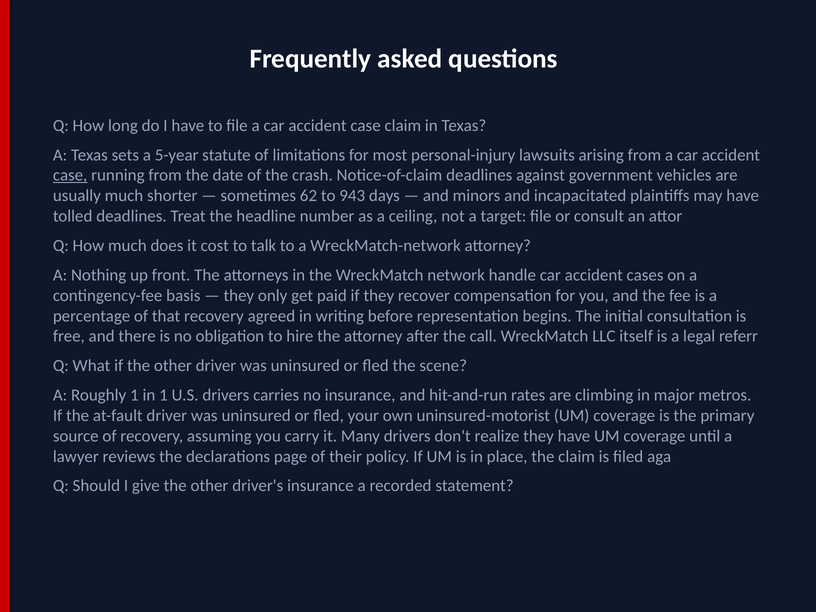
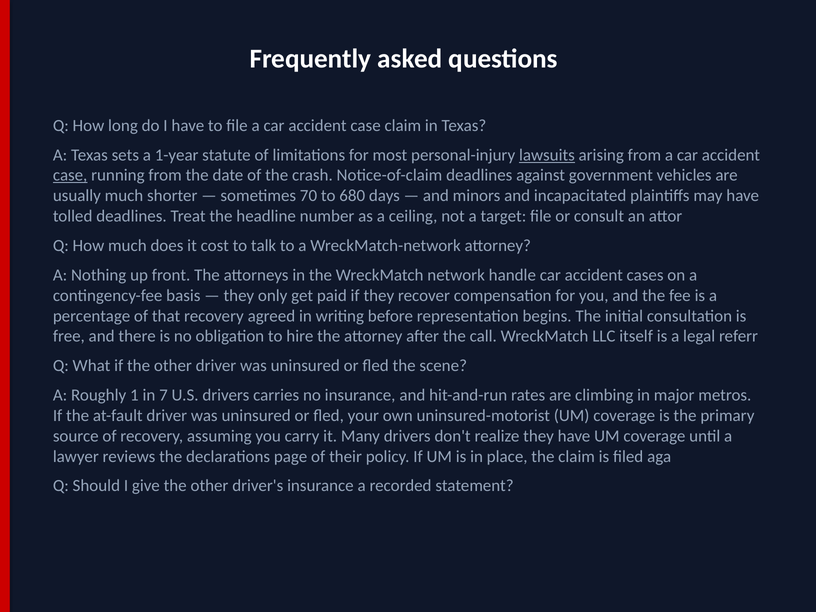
5-year: 5-year -> 1-year (177, 155)
lawsuits underline: none -> present (547, 155)
62: 62 -> 70 (308, 196)
943: 943 -> 680 (352, 196)
in 1: 1 -> 7 (163, 395)
